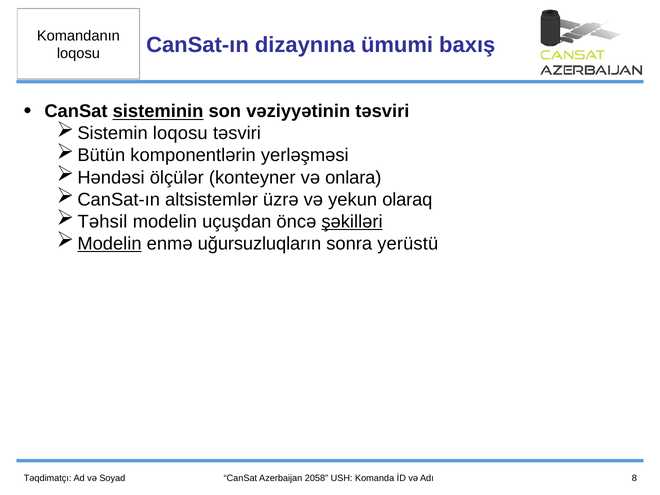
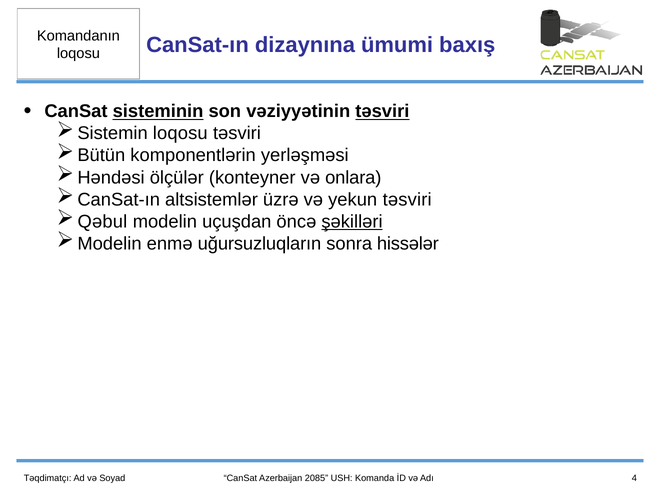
təsviri underline: none -> present (382, 111)
yekun olaraq: olaraq -> təsviri (407, 199)
Təhsil: Təhsil -> Qəbul (102, 221)
Modelin underline: present -> none (109, 243)
yerüstü: yerüstü -> hissələr (408, 243)
2058: 2058 -> 2085 (317, 478)
8: 8 -> 4 (634, 478)
